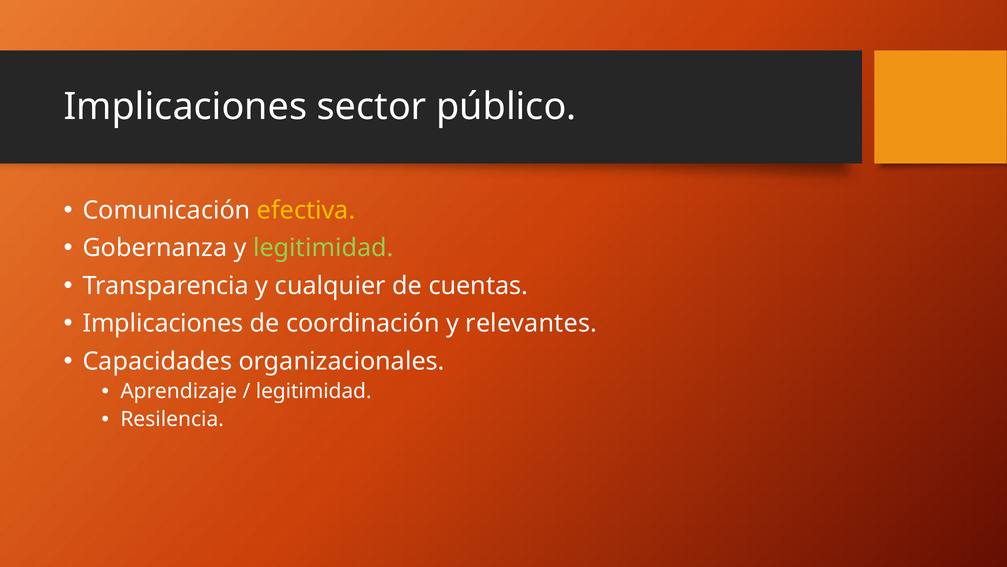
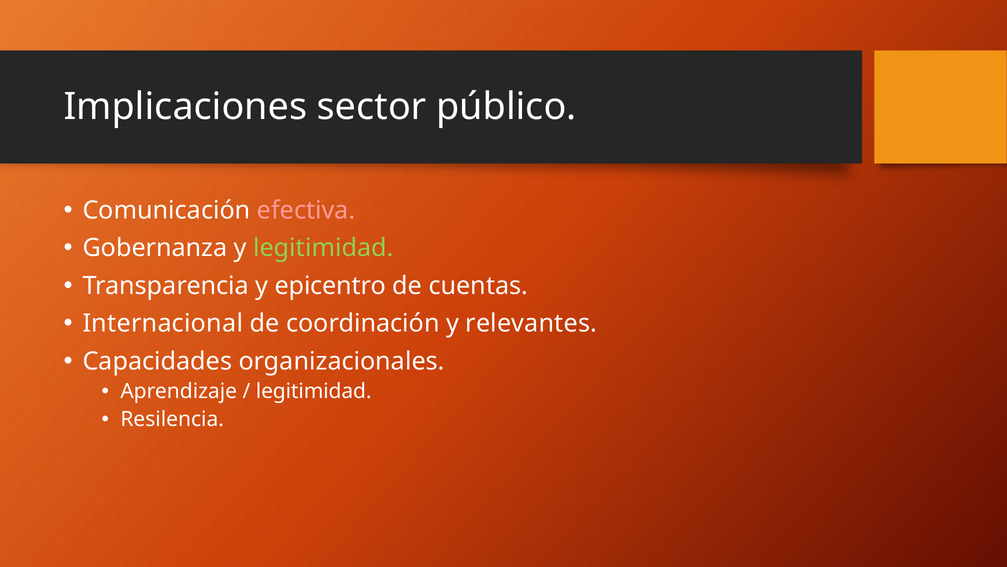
efectiva colour: yellow -> pink (306, 210)
cualquier: cualquier -> epicentro (330, 286)
Implicaciones: Implicaciones -> Internacional (163, 323)
